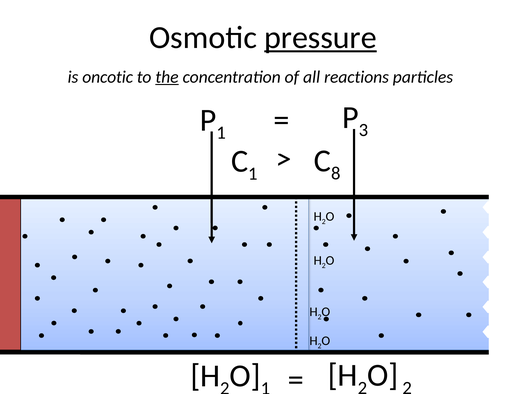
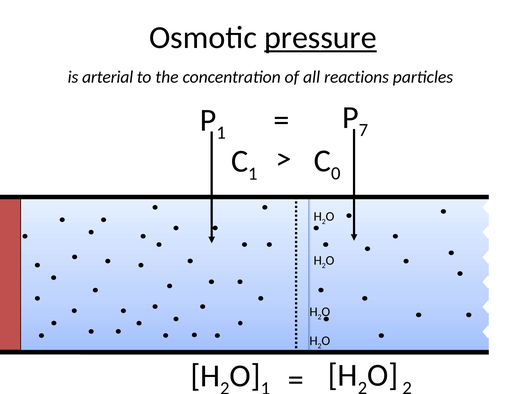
oncotic: oncotic -> arterial (108, 77)
the underline: present -> none (167, 77)
3: 3 -> 7 (364, 130)
8: 8 -> 0 (336, 173)
